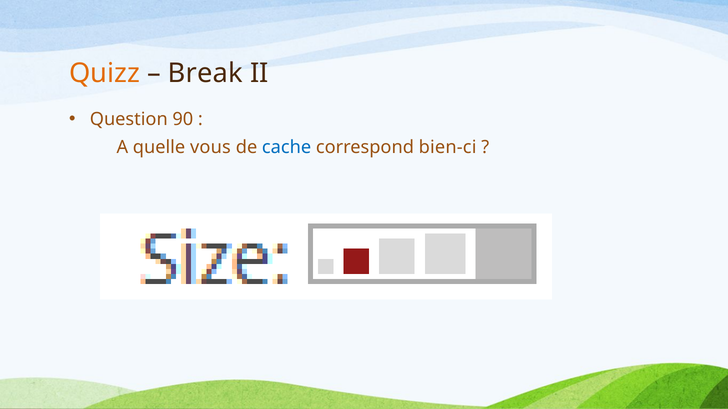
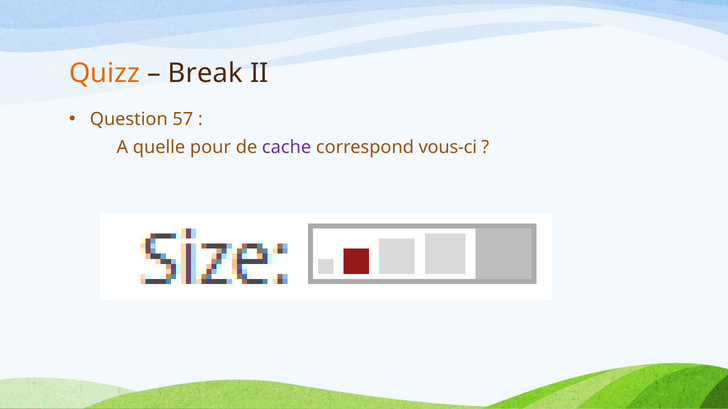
90: 90 -> 57 (183, 120)
vous: vous -> pour (210, 147)
cache colour: blue -> purple (287, 147)
bien-ci: bien-ci -> vous-ci (448, 147)
